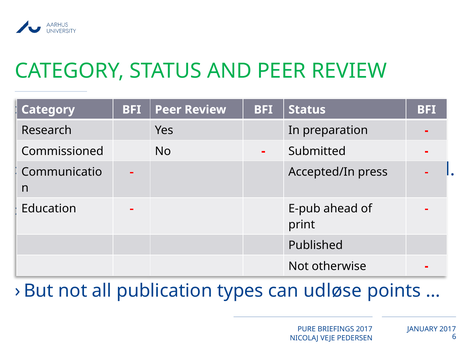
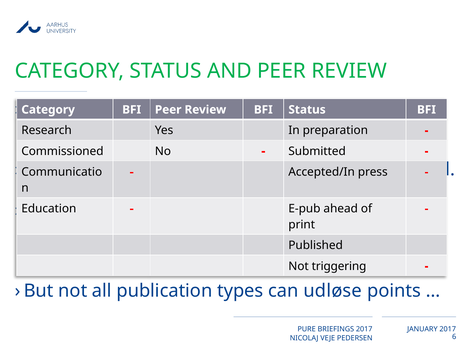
otherwise: otherwise -> triggering (339, 266)
